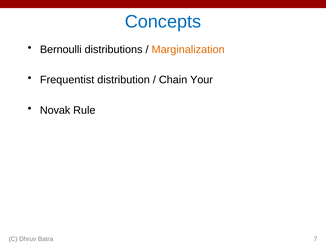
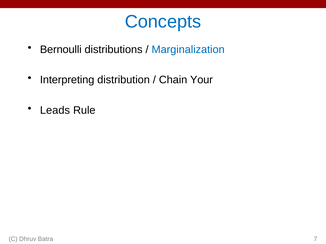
Marginalization colour: orange -> blue (188, 50)
Frequentist: Frequentist -> Interpreting (67, 80)
Novak: Novak -> Leads (55, 110)
